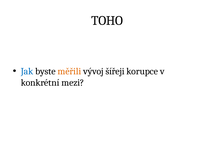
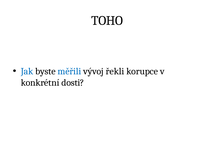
měřili colour: orange -> blue (69, 72)
šířeji: šířeji -> řekli (115, 72)
mezi: mezi -> dosti (73, 83)
